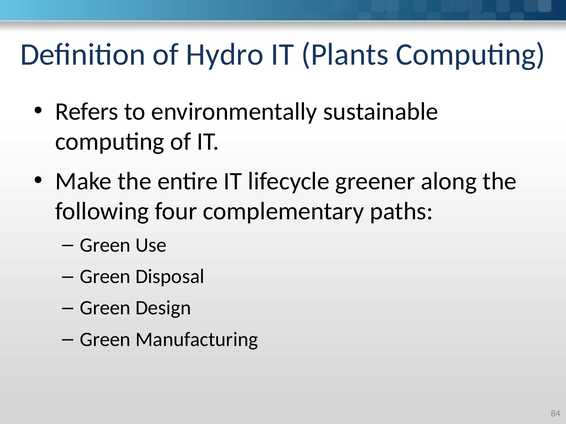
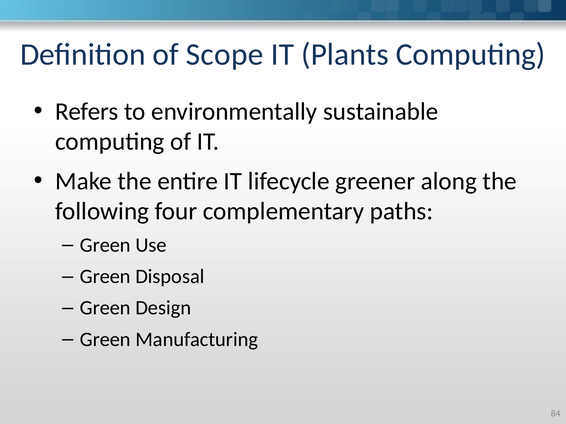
Hydro: Hydro -> Scope (225, 55)
